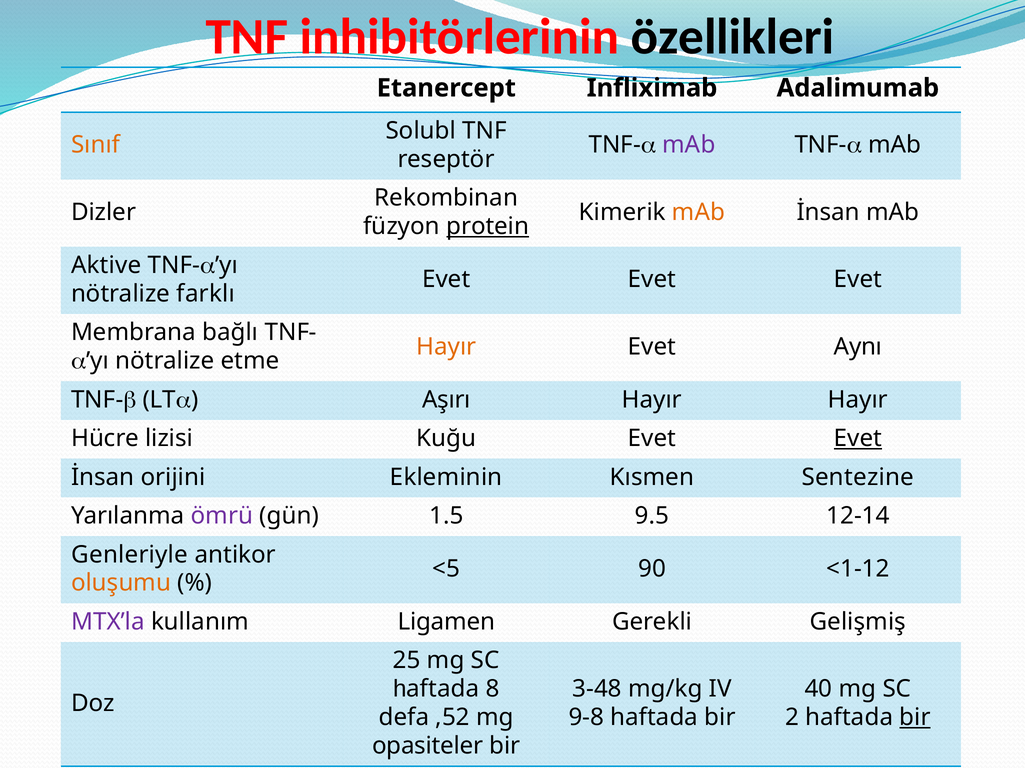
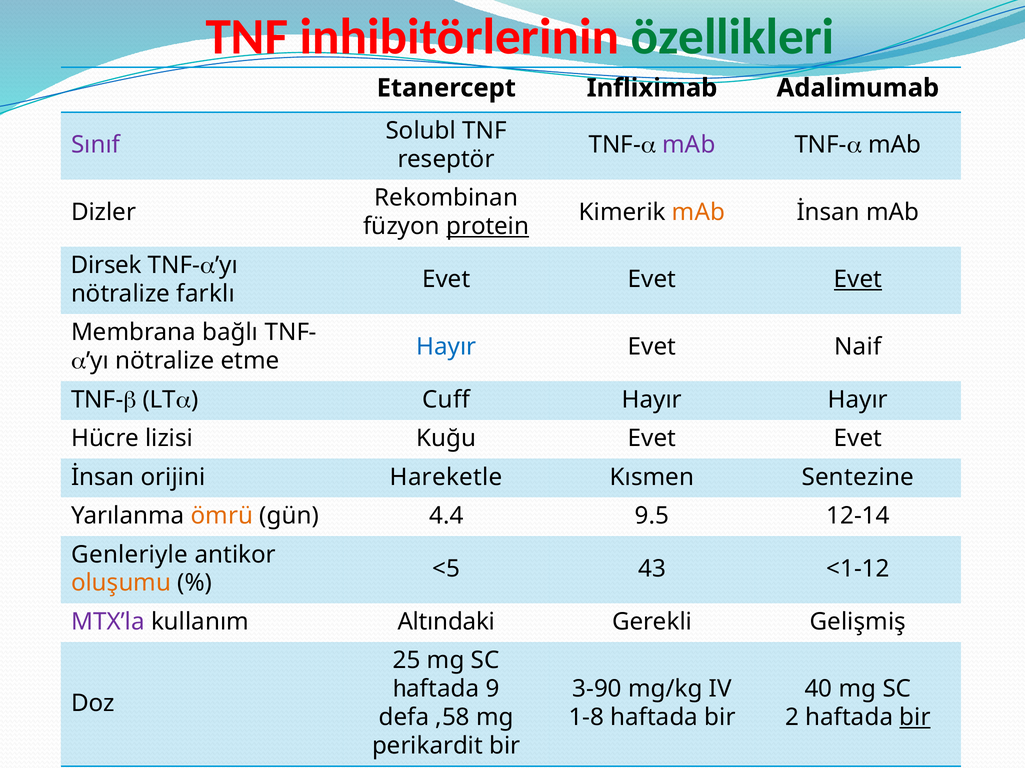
özellikleri colour: black -> green (733, 37)
Sınıf colour: orange -> purple (96, 145)
Aktive: Aktive -> Dirsek (106, 265)
Evet underline: none -> present (858, 280)
Hayır colour: orange -> blue (446, 347)
Aynı: Aynı -> Naif (858, 347)
Aşırı: Aşırı -> Cuff (446, 400)
Evet underline: present -> none (858, 439)
Ekleminin: Ekleminin -> Hareketle (446, 478)
ömrü colour: purple -> orange (222, 516)
1.5: 1.5 -> 4.4 (446, 516)
90: 90 -> 43 (652, 569)
Ligamen: Ligamen -> Altındaki (446, 622)
8: 8 -> 9 (492, 690)
3-48: 3-48 -> 3-90 (597, 690)
,52: ,52 -> ,58 (453, 718)
9-8: 9-8 -> 1-8 (586, 718)
opasiteler: opasiteler -> perikardit (427, 747)
